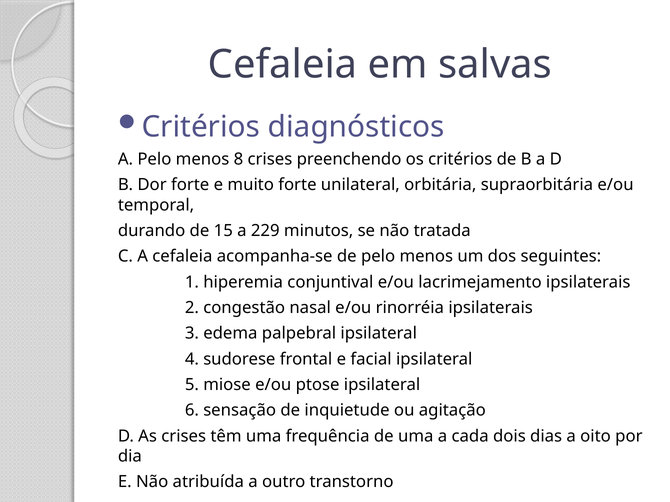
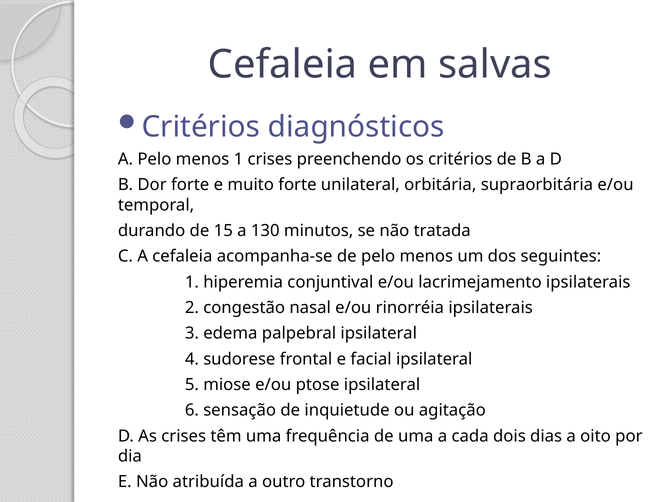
menos 8: 8 -> 1 (238, 159)
229: 229 -> 130 (265, 231)
